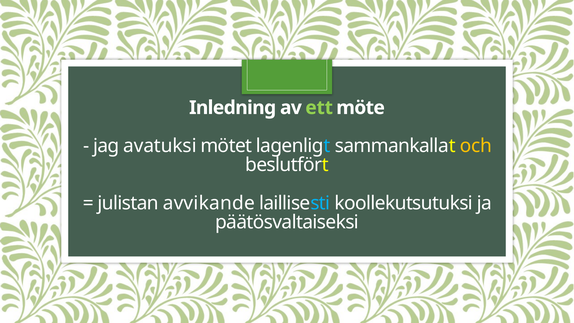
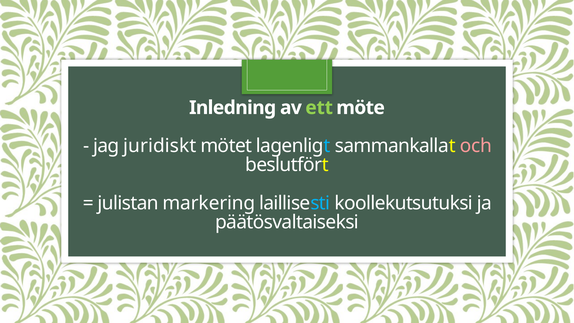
avatuksi: avatuksi -> juridiskt (160, 146)
och colour: yellow -> pink (476, 146)
avvikande: avvikande -> markering (209, 203)
